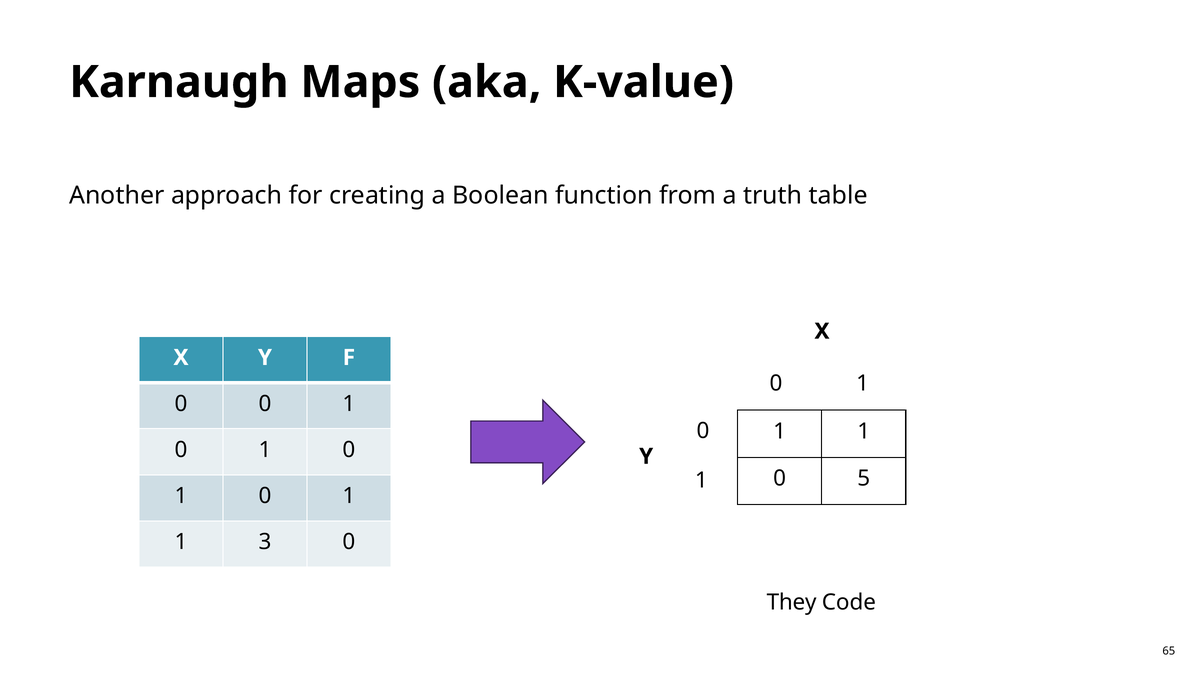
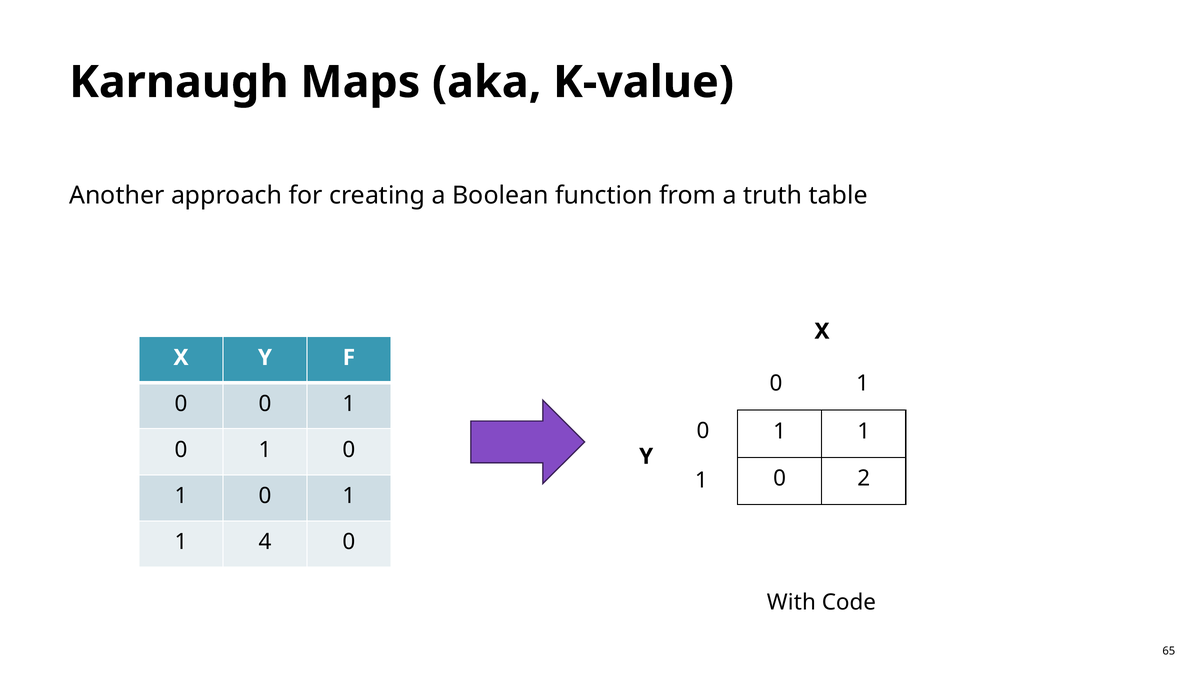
5: 5 -> 2 (864, 479)
3: 3 -> 4 (265, 542)
They: They -> With (791, 603)
